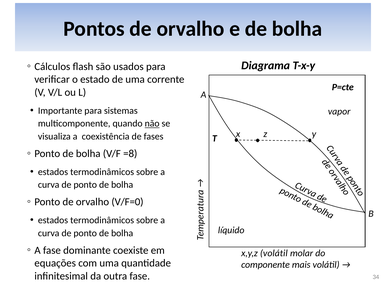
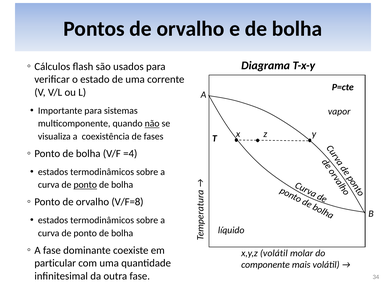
=8: =8 -> =4 (130, 153)
ponto underline: none -> present (85, 184)
V/F=0: V/F=0 -> V/F=8 (127, 202)
equações: equações -> particular (55, 263)
